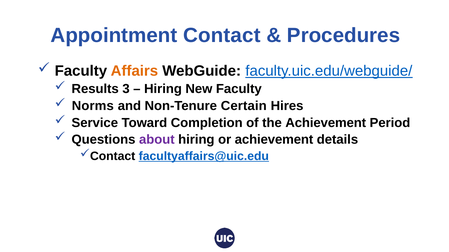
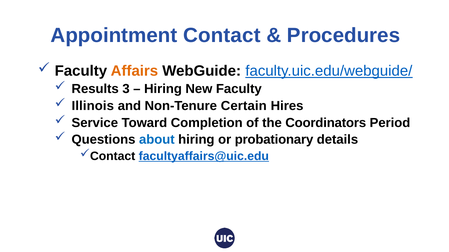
Norms: Norms -> Illinois (93, 106)
the Achievement: Achievement -> Coordinators (326, 123)
about colour: purple -> blue (157, 140)
or achievement: achievement -> probationary (274, 140)
